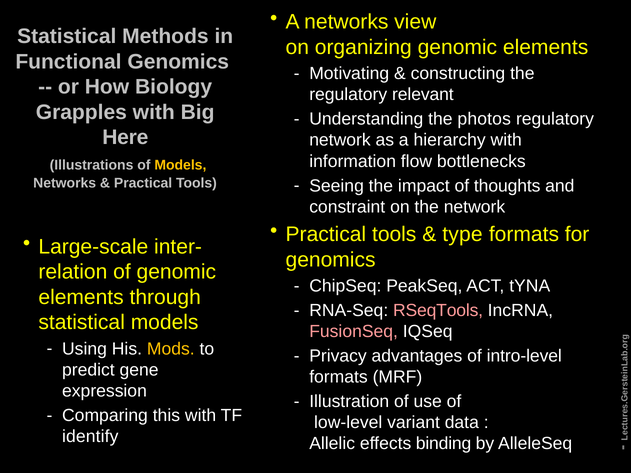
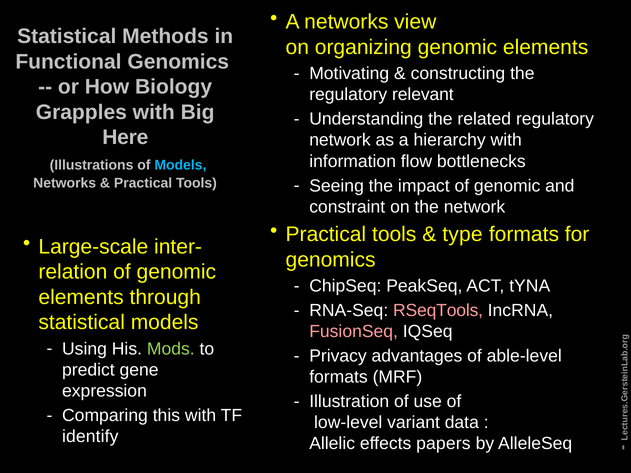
photos: photos -> related (484, 119)
Models colour: yellow -> light blue (180, 165)
impact of thoughts: thoughts -> genomic (507, 186)
Mods colour: yellow -> light green (171, 349)
intro-level: intro-level -> able-level (524, 356)
binding: binding -> papers (443, 444)
